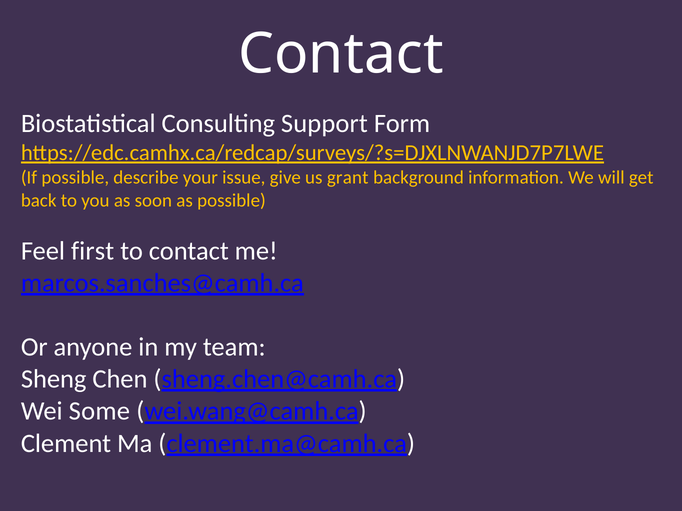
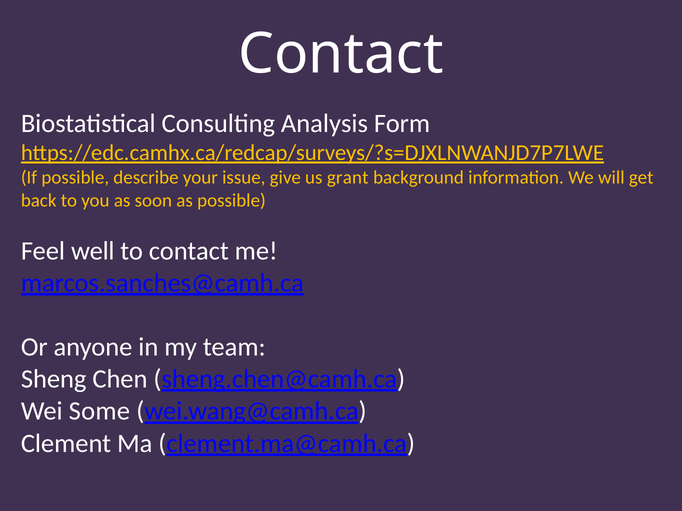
Support: Support -> Analysis (324, 123)
first: first -> well (93, 251)
